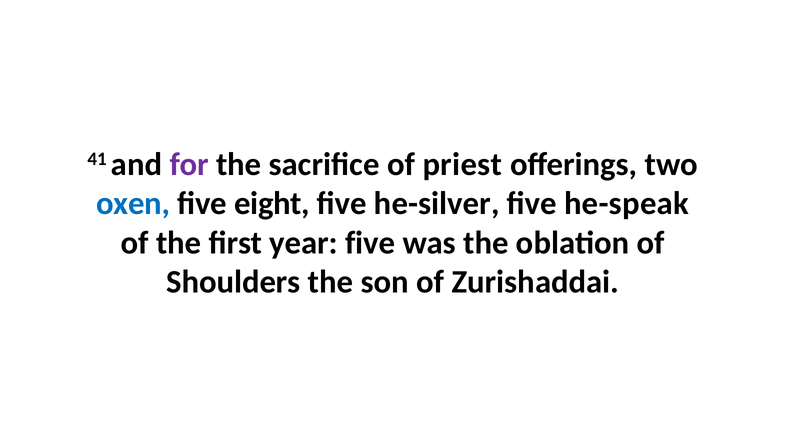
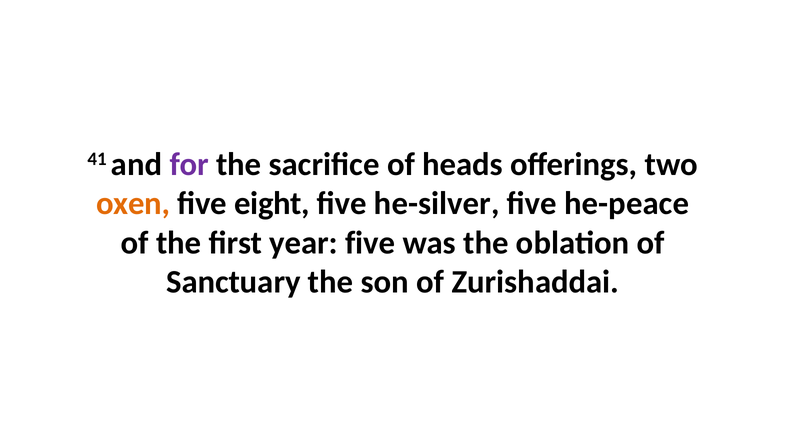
priest: priest -> heads (463, 164)
oxen colour: blue -> orange (133, 204)
he-speak: he-speak -> he-peace (627, 204)
Shoulders: Shoulders -> Sanctuary (233, 282)
